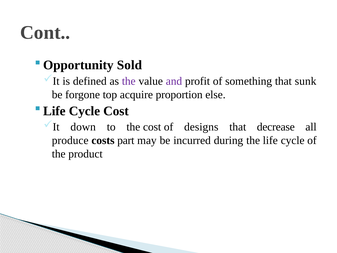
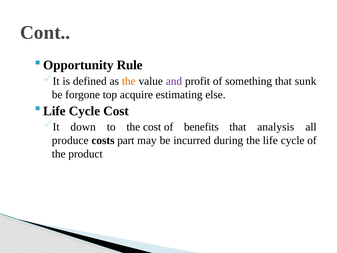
Sold: Sold -> Rule (130, 65)
the colour: purple -> orange (129, 81)
proportion: proportion -> estimating (179, 95)
designs: designs -> benefits (201, 127)
decrease: decrease -> analysis (276, 127)
